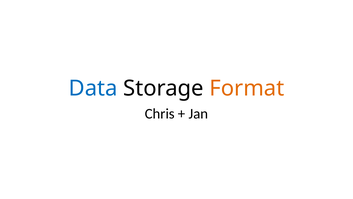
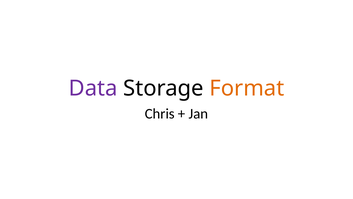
Data colour: blue -> purple (93, 88)
